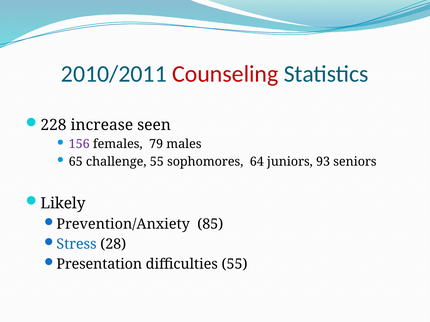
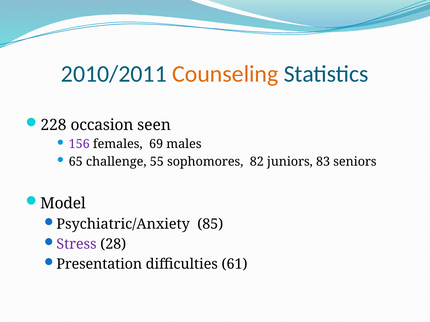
Counseling colour: red -> orange (225, 74)
increase: increase -> occasion (102, 125)
79: 79 -> 69 (156, 144)
64: 64 -> 82 (257, 162)
93: 93 -> 83 (323, 162)
Likely: Likely -> Model (63, 204)
Prevention/Anxiety: Prevention/Anxiety -> Psychiatric/Anxiety (123, 224)
Stress colour: blue -> purple (76, 245)
difficulties 55: 55 -> 61 (235, 265)
